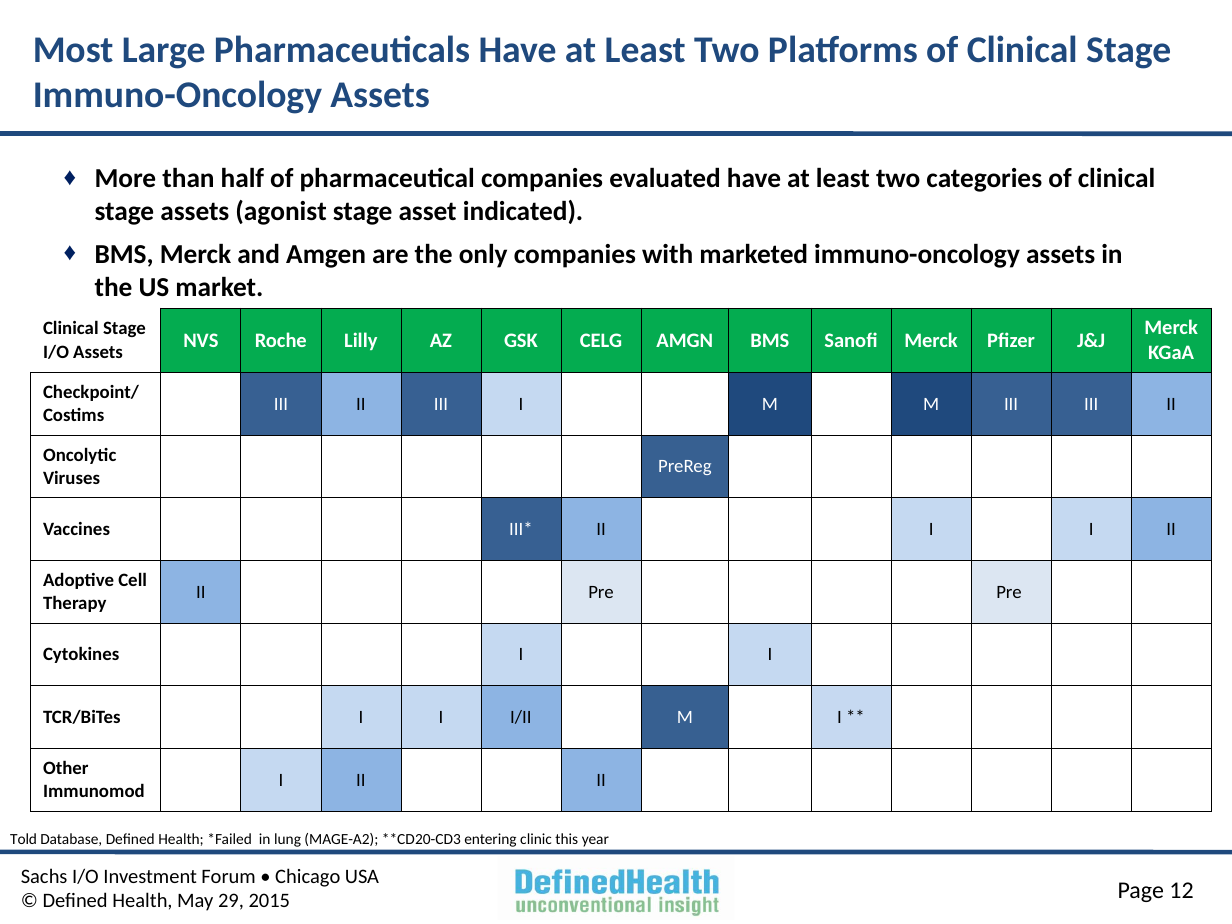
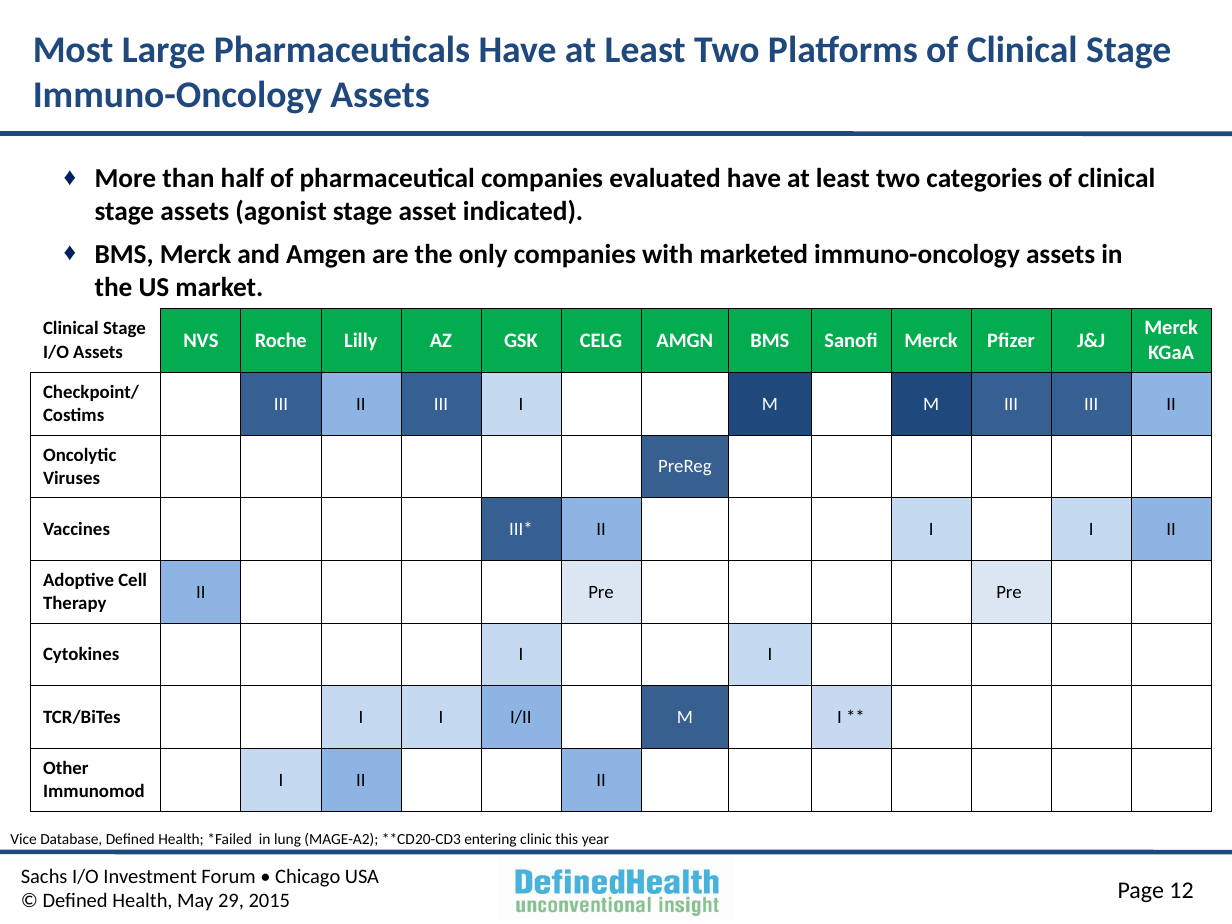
Told: Told -> Vice (24, 839)
